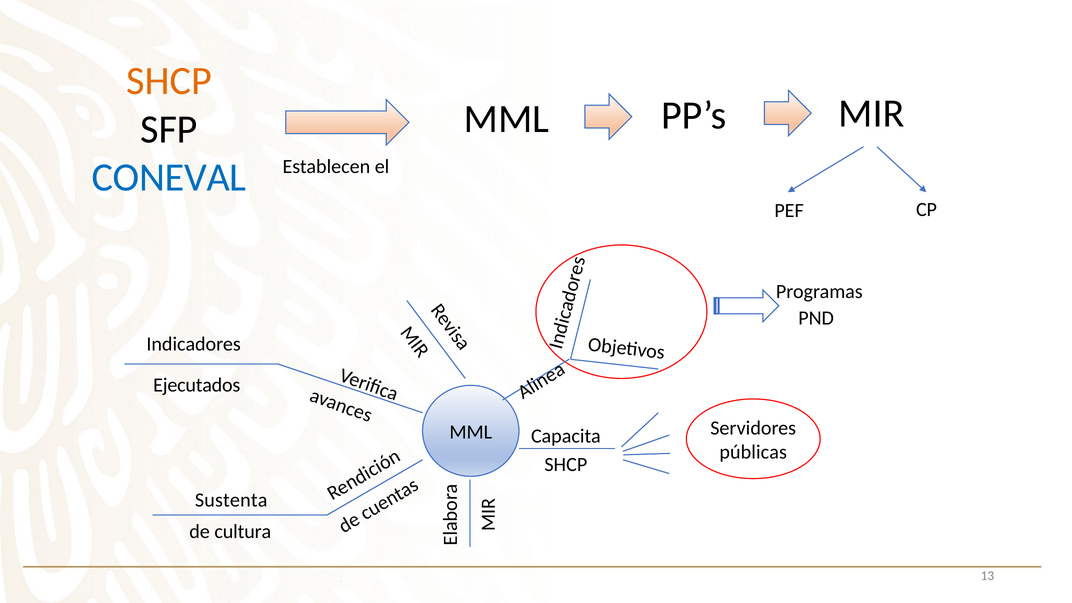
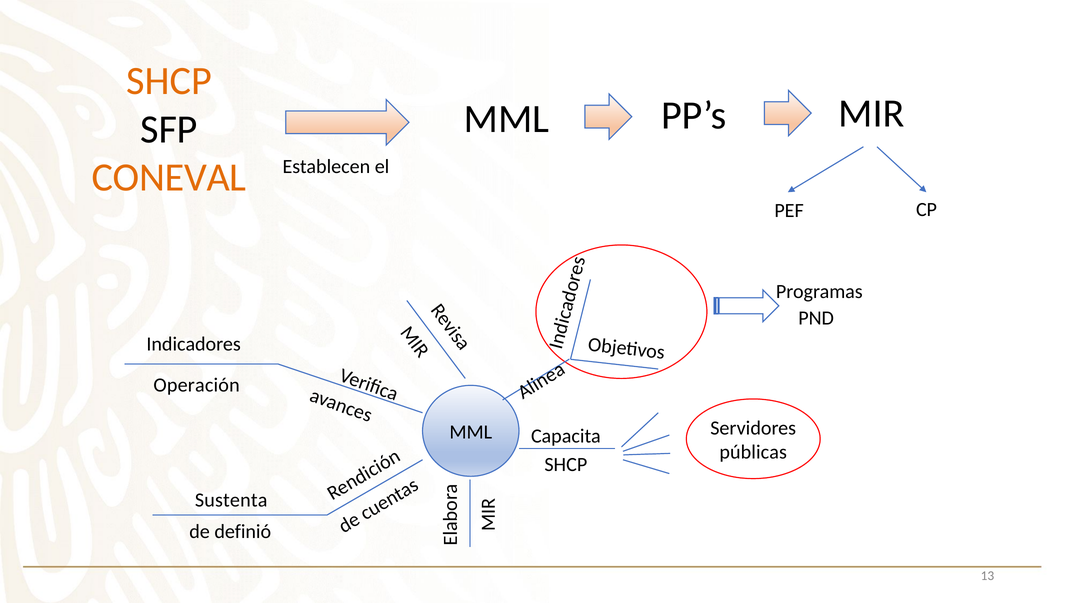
CONEVAL colour: blue -> orange (169, 178)
Ejecutados: Ejecutados -> Operación (197, 385)
cultura: cultura -> definió (243, 532)
